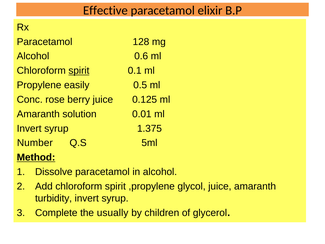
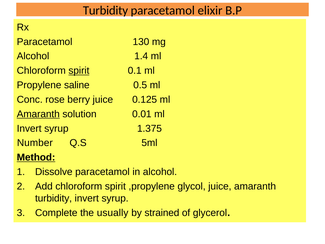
Effective: Effective -> Turbidity (105, 10)
128: 128 -> 130 (141, 42)
0.6: 0.6 -> 1.4 (141, 56)
easily: easily -> saline (77, 85)
Amaranth underline: none -> present (38, 114)
children: children -> strained (162, 213)
